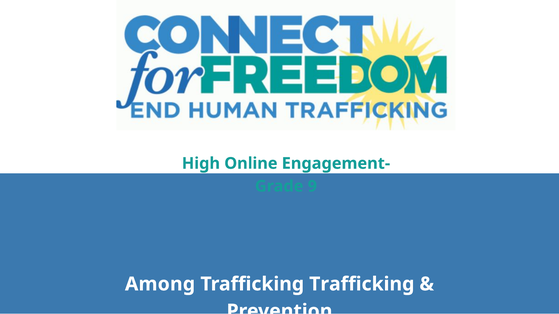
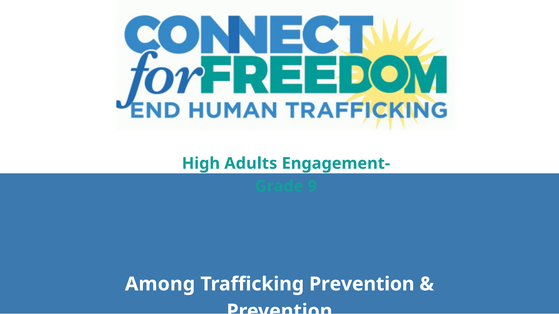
Online: Online -> Adults (251, 164)
Trafficking Trafficking: Trafficking -> Prevention (362, 284)
